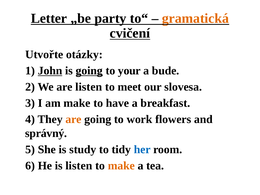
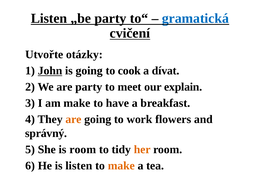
Letter: Letter -> Listen (49, 18)
gramatická colour: orange -> blue (195, 18)
going underline: present -> none (89, 71)
your: your -> cook (129, 71)
bude: bude -> dívat (166, 71)
are listen: listen -> party (89, 87)
slovesa: slovesa -> explain (183, 87)
is study: study -> room (83, 149)
her colour: blue -> orange (142, 149)
